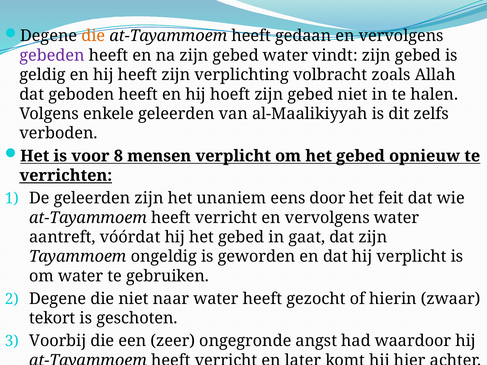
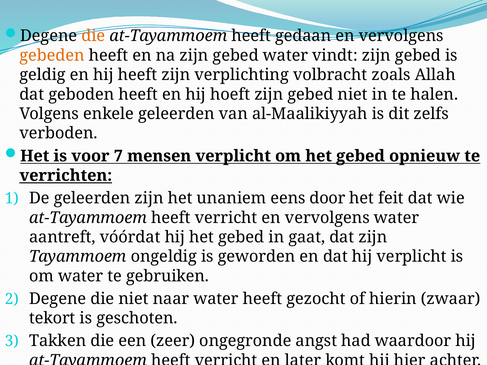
gebeden colour: purple -> orange (52, 55)
8: 8 -> 7 (118, 156)
Voorbij: Voorbij -> Takken (58, 341)
